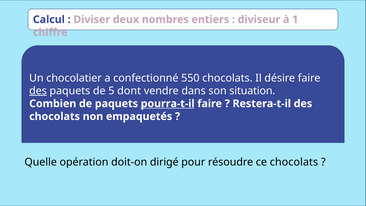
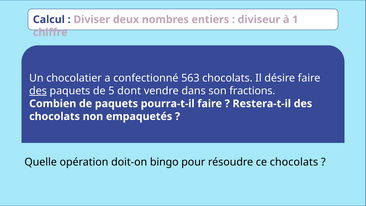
550: 550 -> 563 (190, 78)
situation: situation -> fractions (252, 91)
pourra-t-il underline: present -> none (168, 104)
dirigé: dirigé -> bingo (164, 162)
